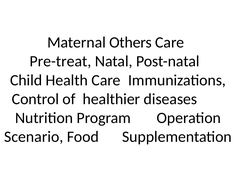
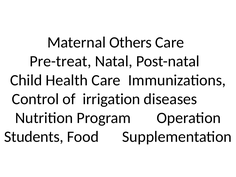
healthier: healthier -> irrigation (111, 99)
Scenario: Scenario -> Students (34, 137)
